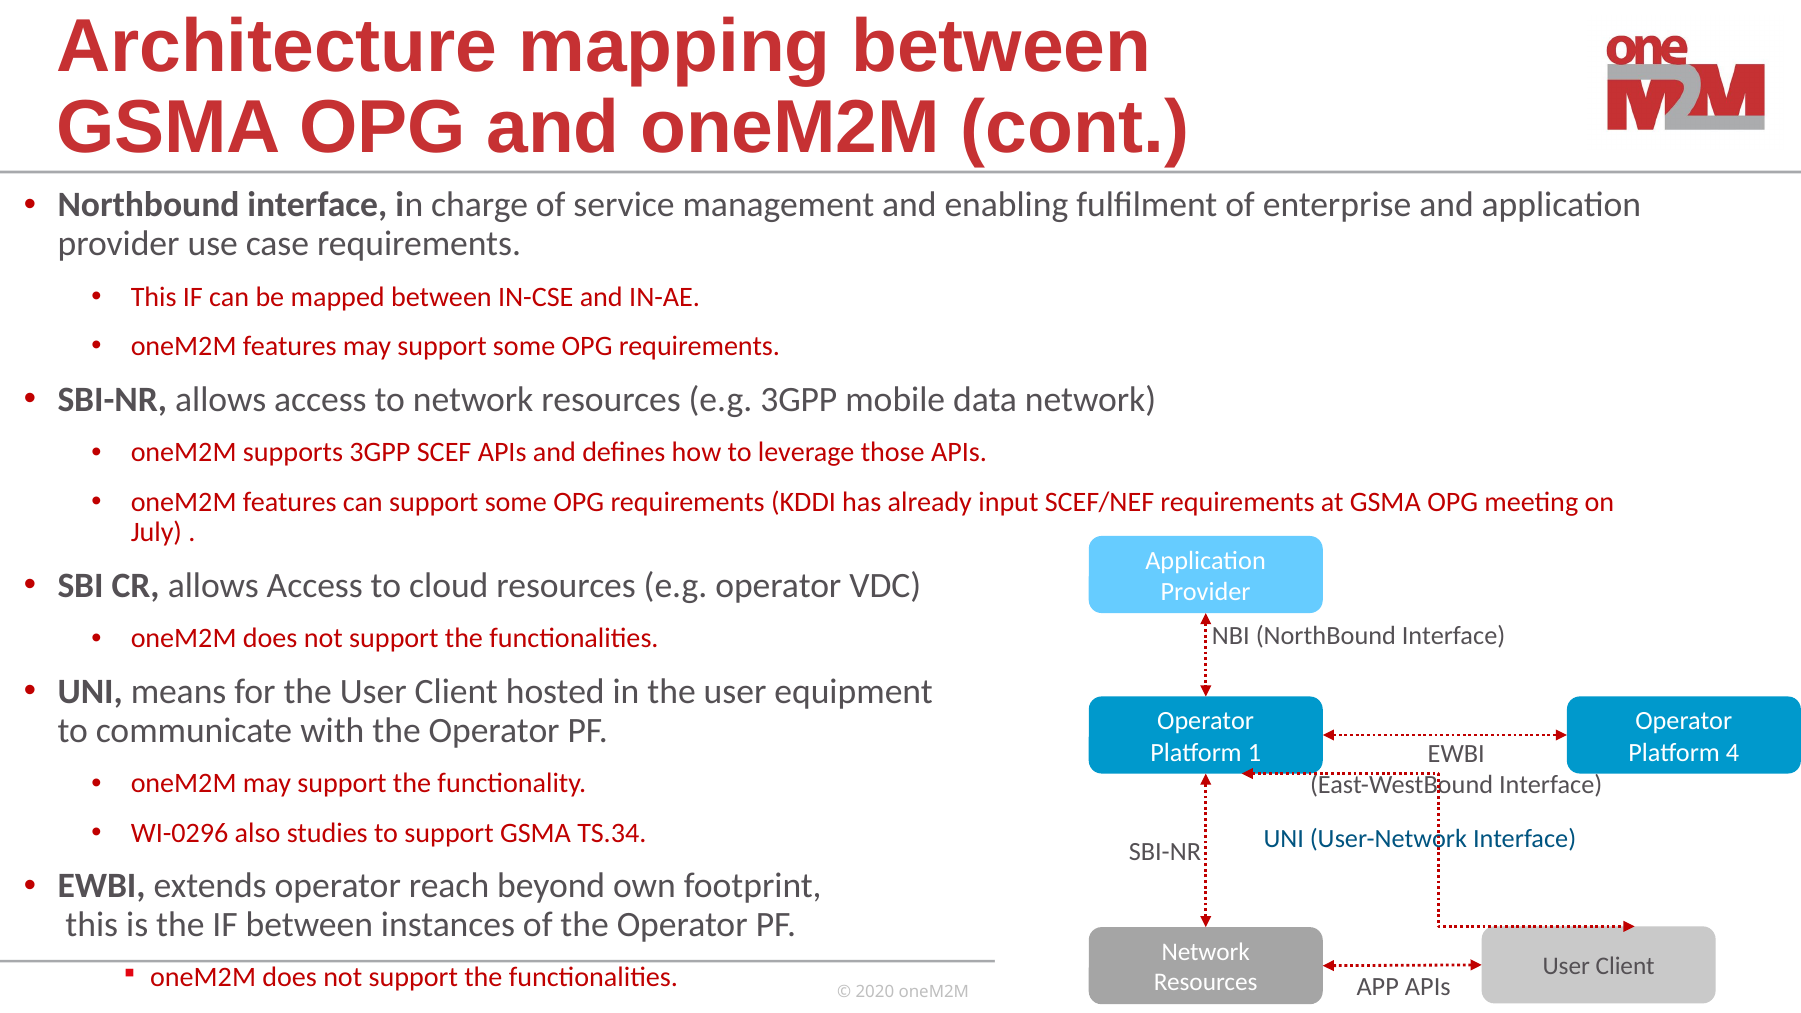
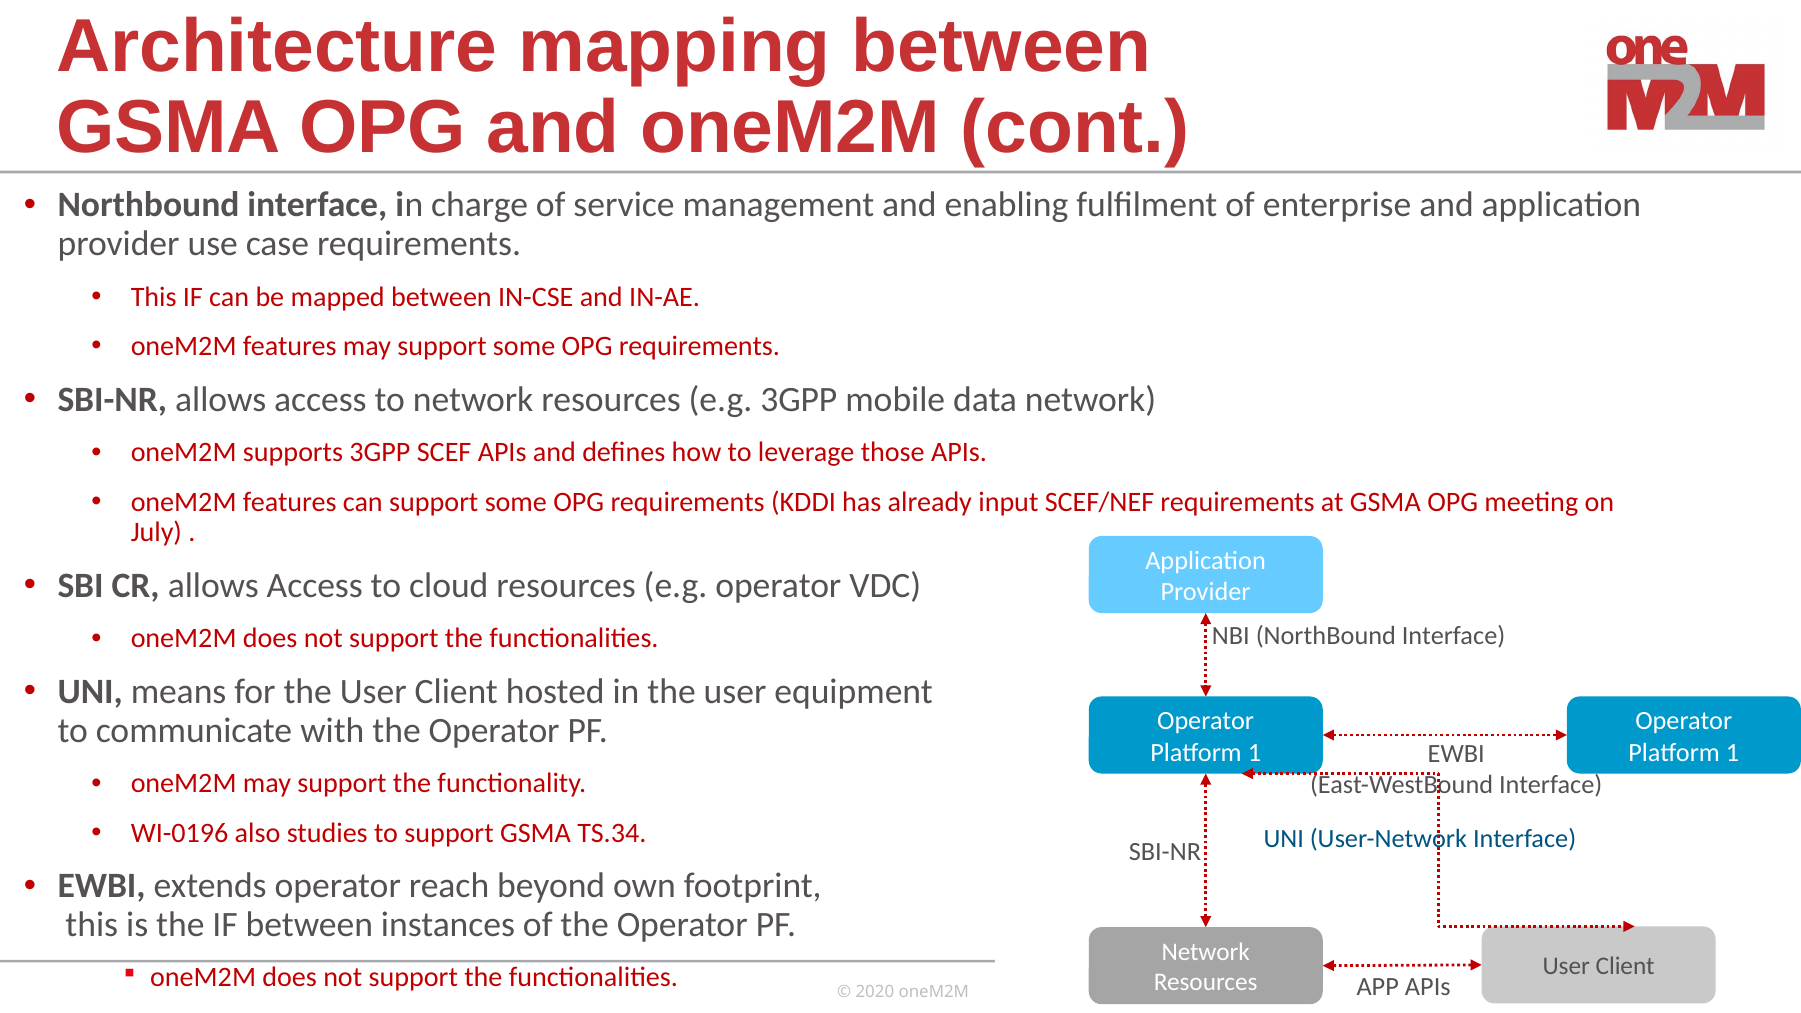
4: 4 -> 1 (1732, 753)
WI-0296: WI-0296 -> WI-0196 (180, 833)
